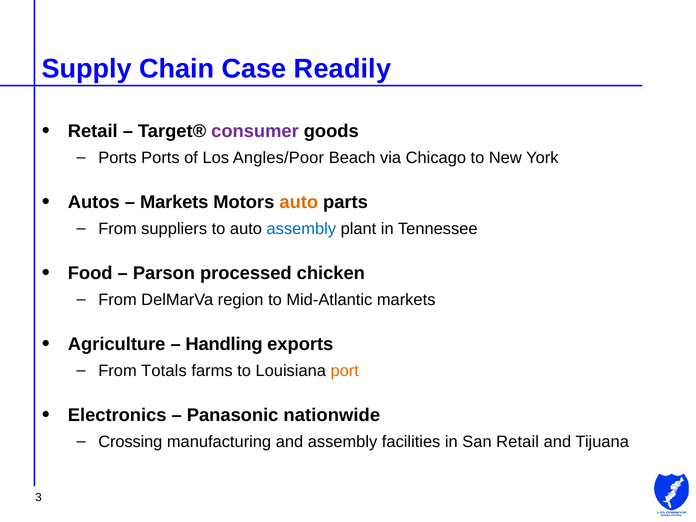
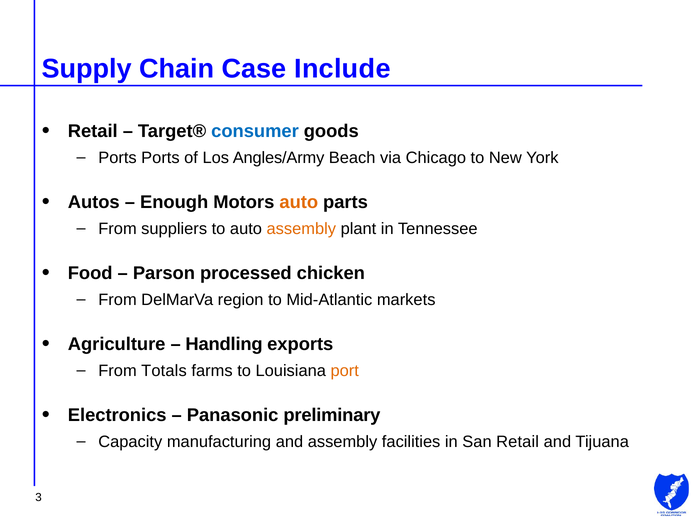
Readily: Readily -> Include (342, 69)
consumer colour: purple -> blue (255, 131)
Angles/Poor: Angles/Poor -> Angles/Army (279, 158)
Markets: Markets -> Enough (174, 202)
assembly colour: blue -> orange (301, 229)
nationwide: nationwide -> preliminary (332, 415)
Crossing: Crossing -> Capacity (130, 442)
